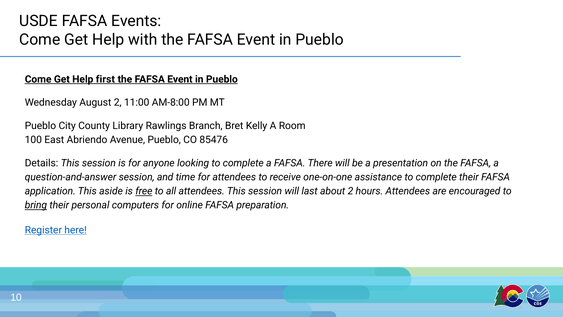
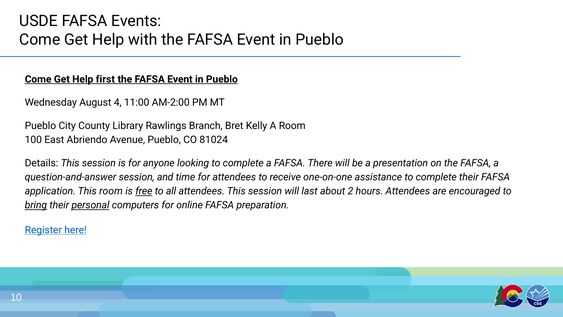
August 2: 2 -> 4 (118, 102)
AM-8:00: AM-8:00 -> AM-2:00 (171, 102)
85476: 85476 -> 81024 (214, 140)
This aside: aside -> room (111, 191)
personal underline: none -> present (90, 205)
